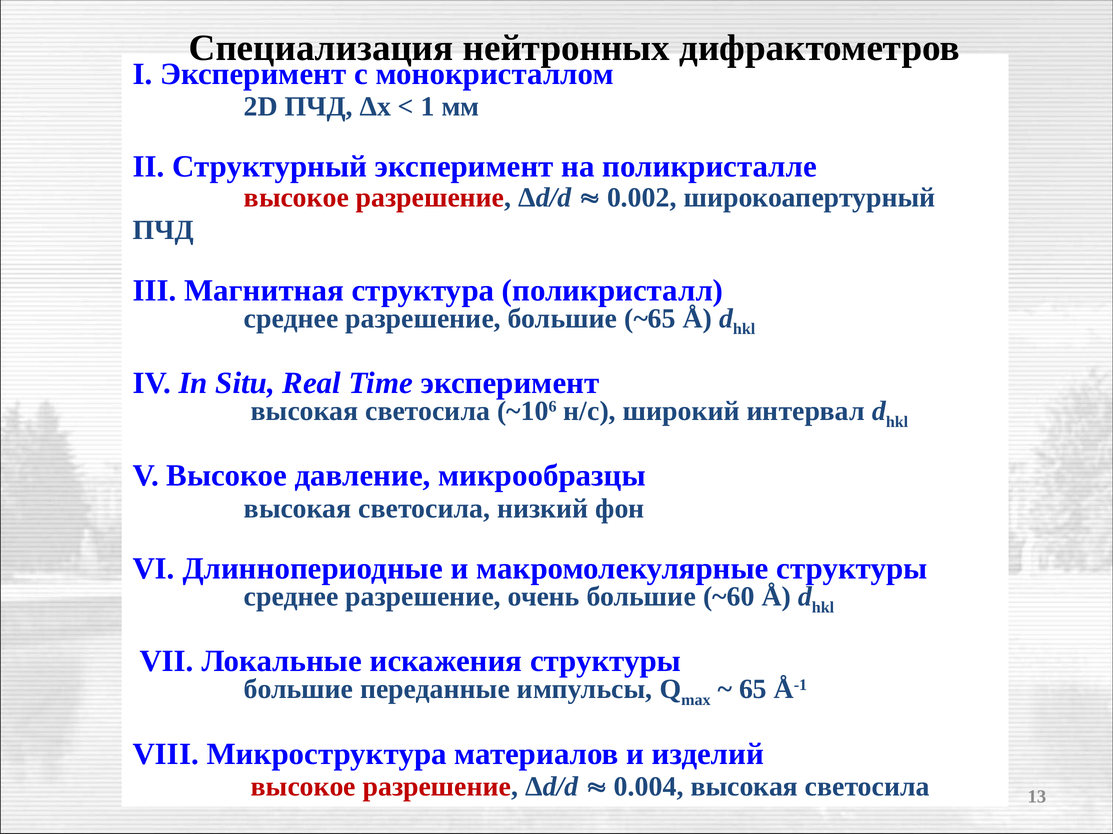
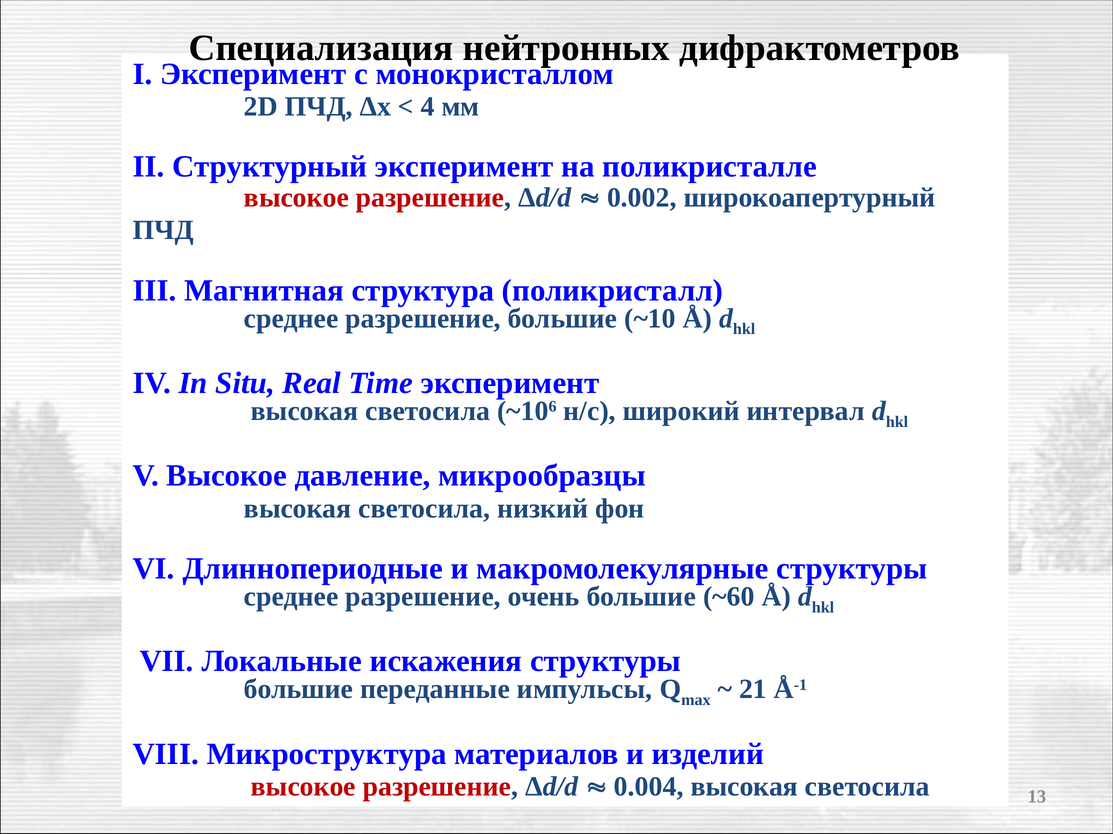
1: 1 -> 4 (428, 107)
~65: ~65 -> ~10 (650, 319)
65: 65 -> 21 (753, 690)
